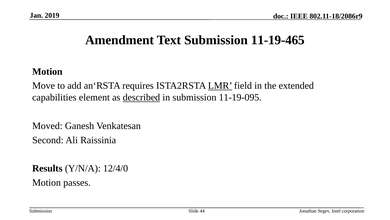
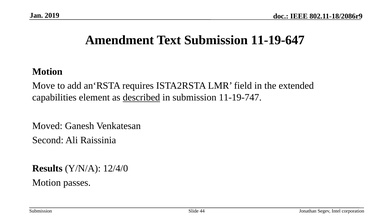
11-19-465: 11-19-465 -> 11-19-647 (278, 40)
LMR underline: present -> none (220, 86)
11-19-095: 11-19-095 -> 11-19-747 (240, 97)
